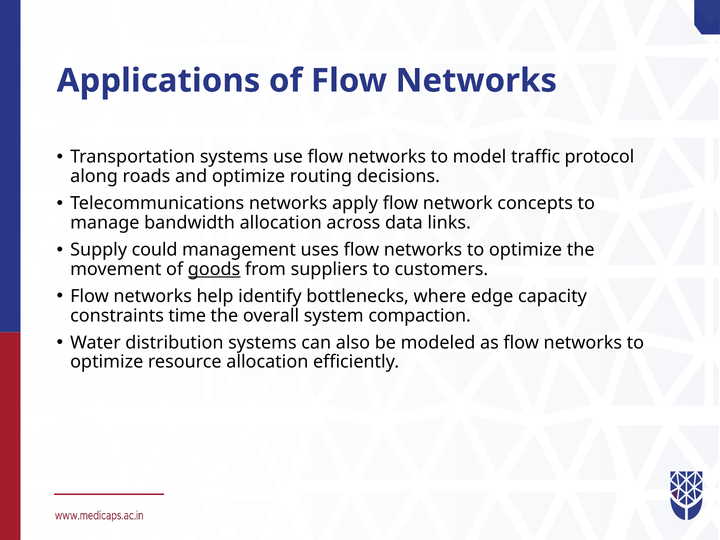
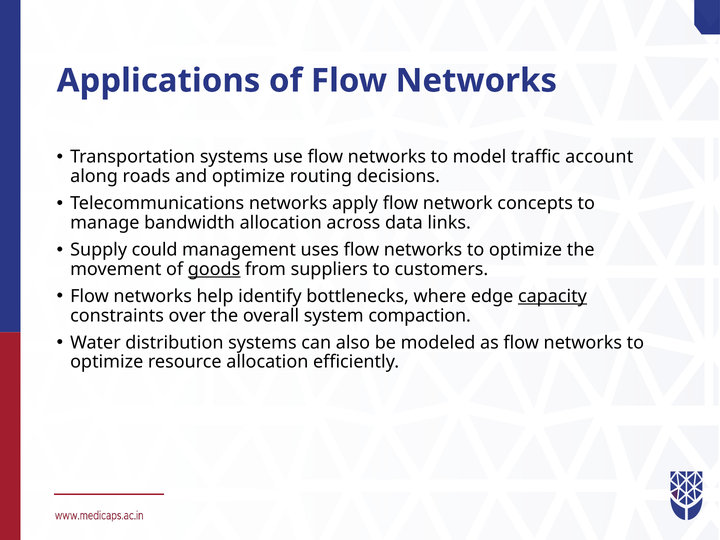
protocol: protocol -> account (599, 157)
capacity underline: none -> present (552, 296)
time: time -> over (187, 316)
